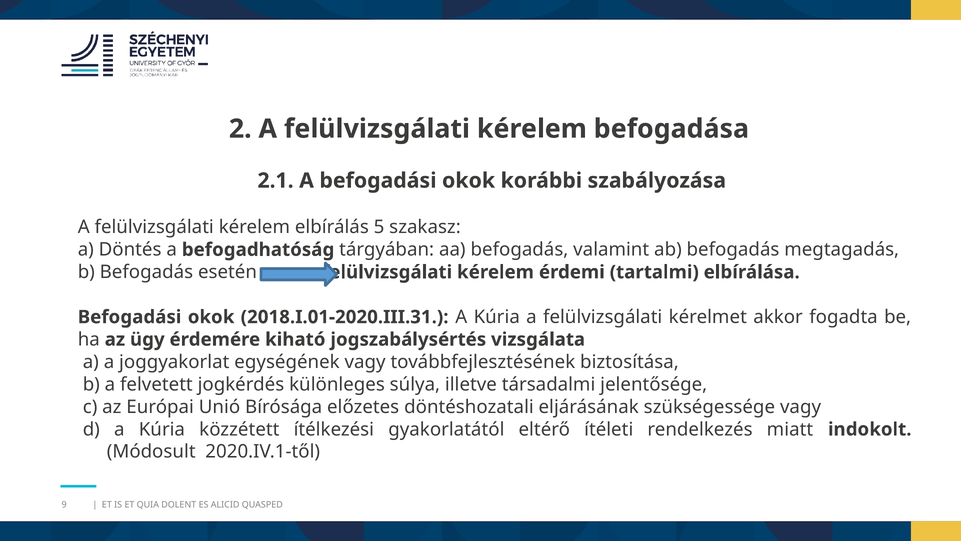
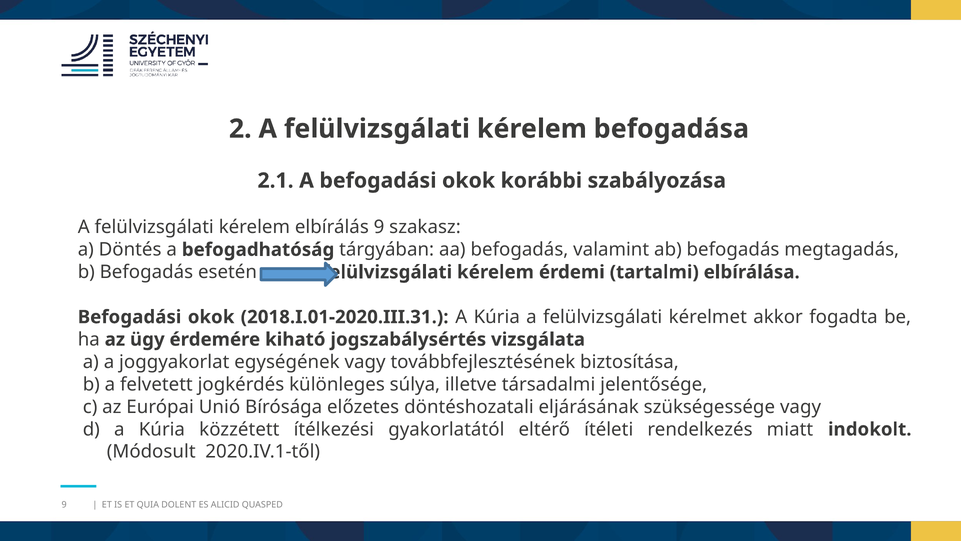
elbírálás 5: 5 -> 9 (379, 227)
